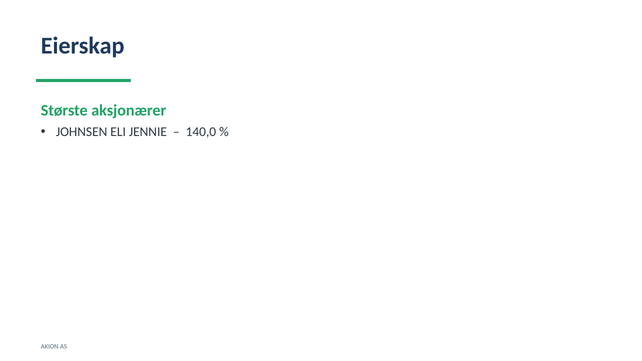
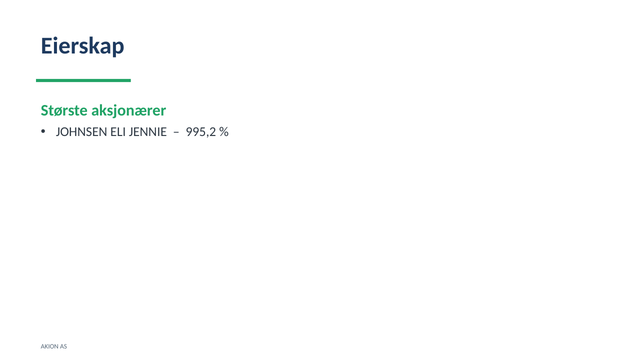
140,0: 140,0 -> 995,2 (201, 132)
